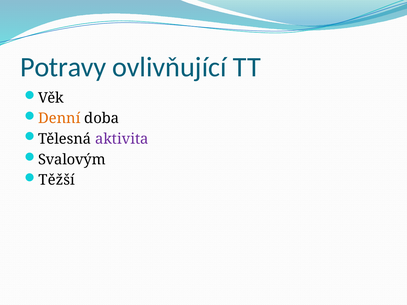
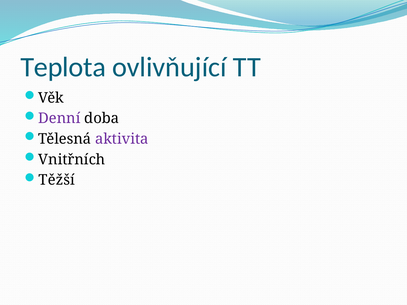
Potravy: Potravy -> Teplota (63, 67)
Denní colour: orange -> purple (59, 119)
Svalovým: Svalovým -> Vnitřních (72, 160)
